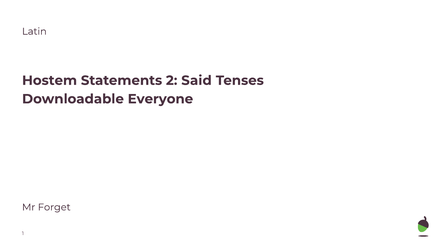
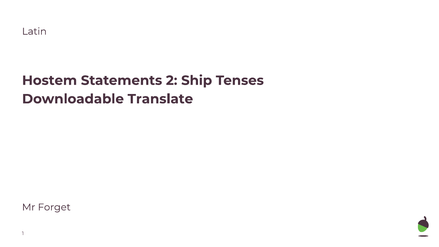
Said: Said -> Ship (197, 80)
Everyone: Everyone -> Translate (160, 99)
